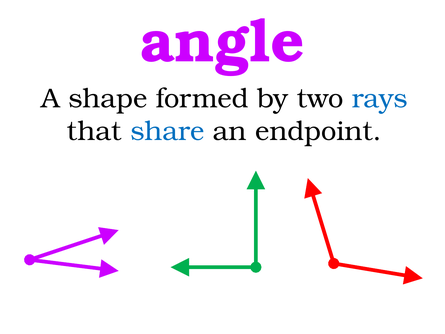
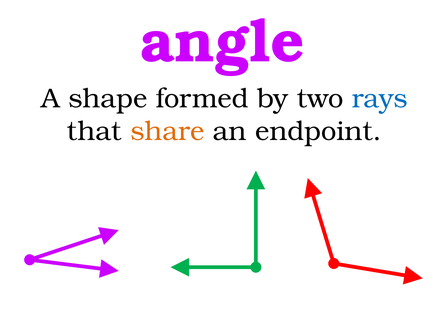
share colour: blue -> orange (167, 131)
